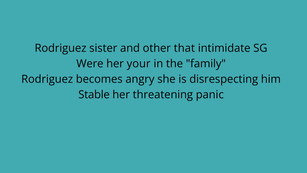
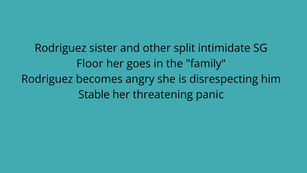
that: that -> split (184, 48)
Were: Were -> Floor (90, 64)
your: your -> goes (139, 64)
